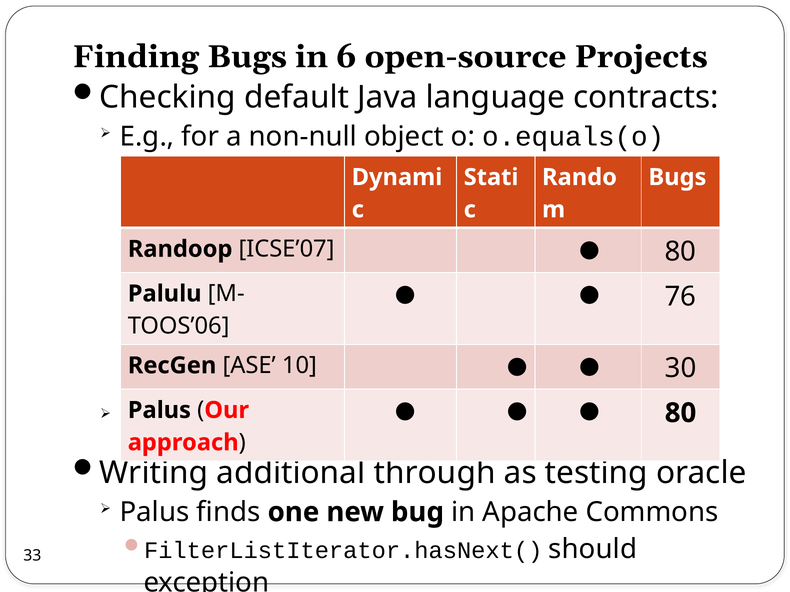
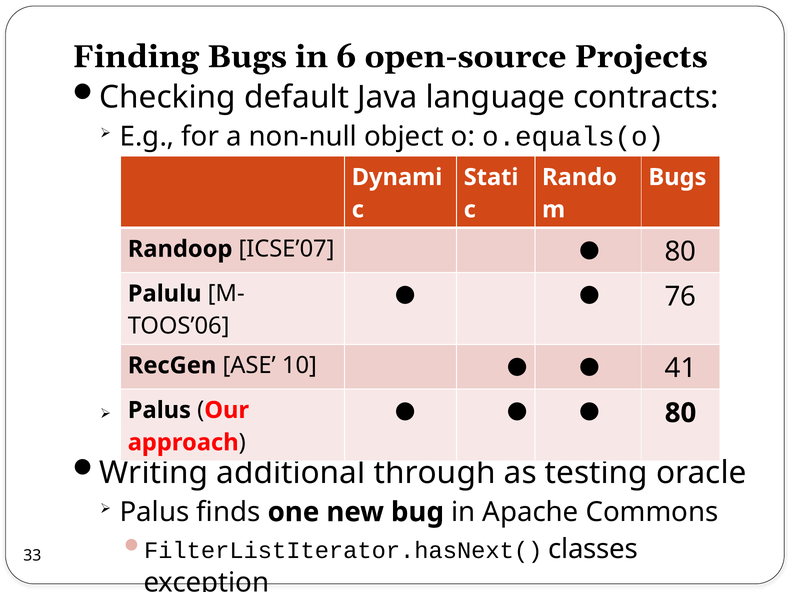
30: 30 -> 41 (681, 369)
should: should -> classes (593, 550)
